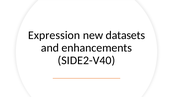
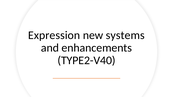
datasets: datasets -> systems (125, 35)
SIDE2-V40: SIDE2-V40 -> TYPE2-V40 (86, 61)
